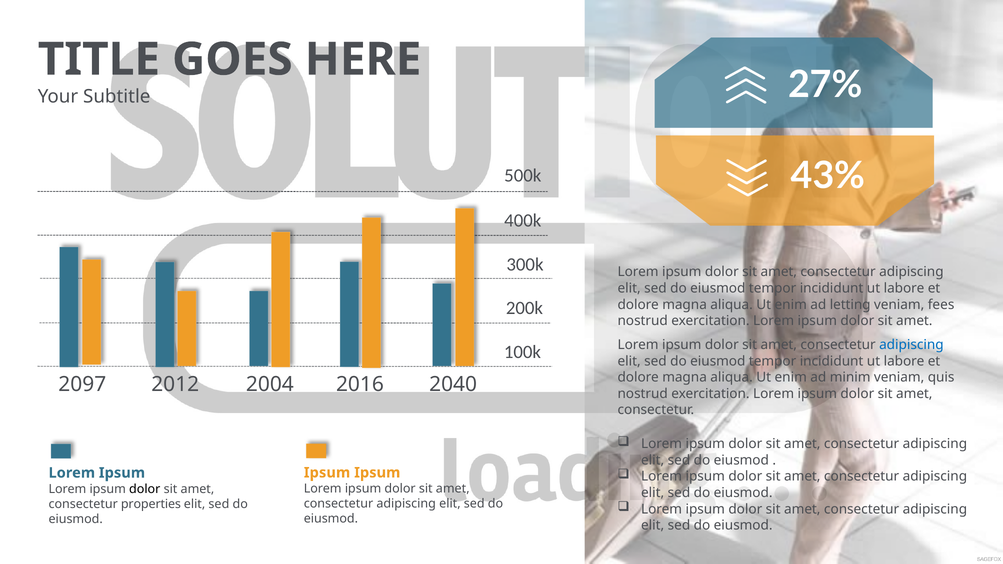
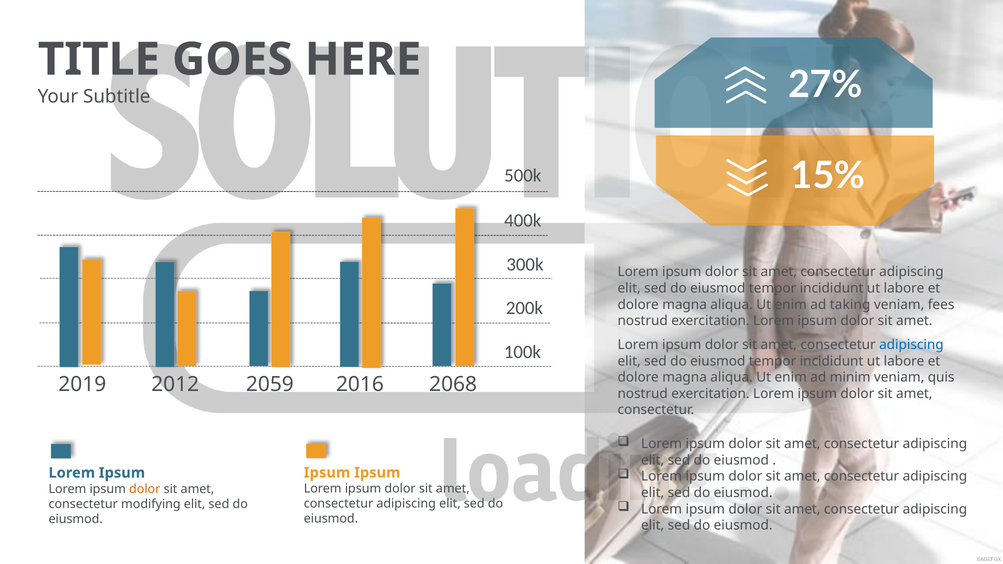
43%: 43% -> 15% (828, 176)
letting: letting -> taking (850, 305)
2097: 2097 -> 2019 (82, 384)
2004: 2004 -> 2059 (270, 384)
2040: 2040 -> 2068 (453, 384)
dolor colour: black -> orange (145, 489)
properties: properties -> modifying (151, 504)
